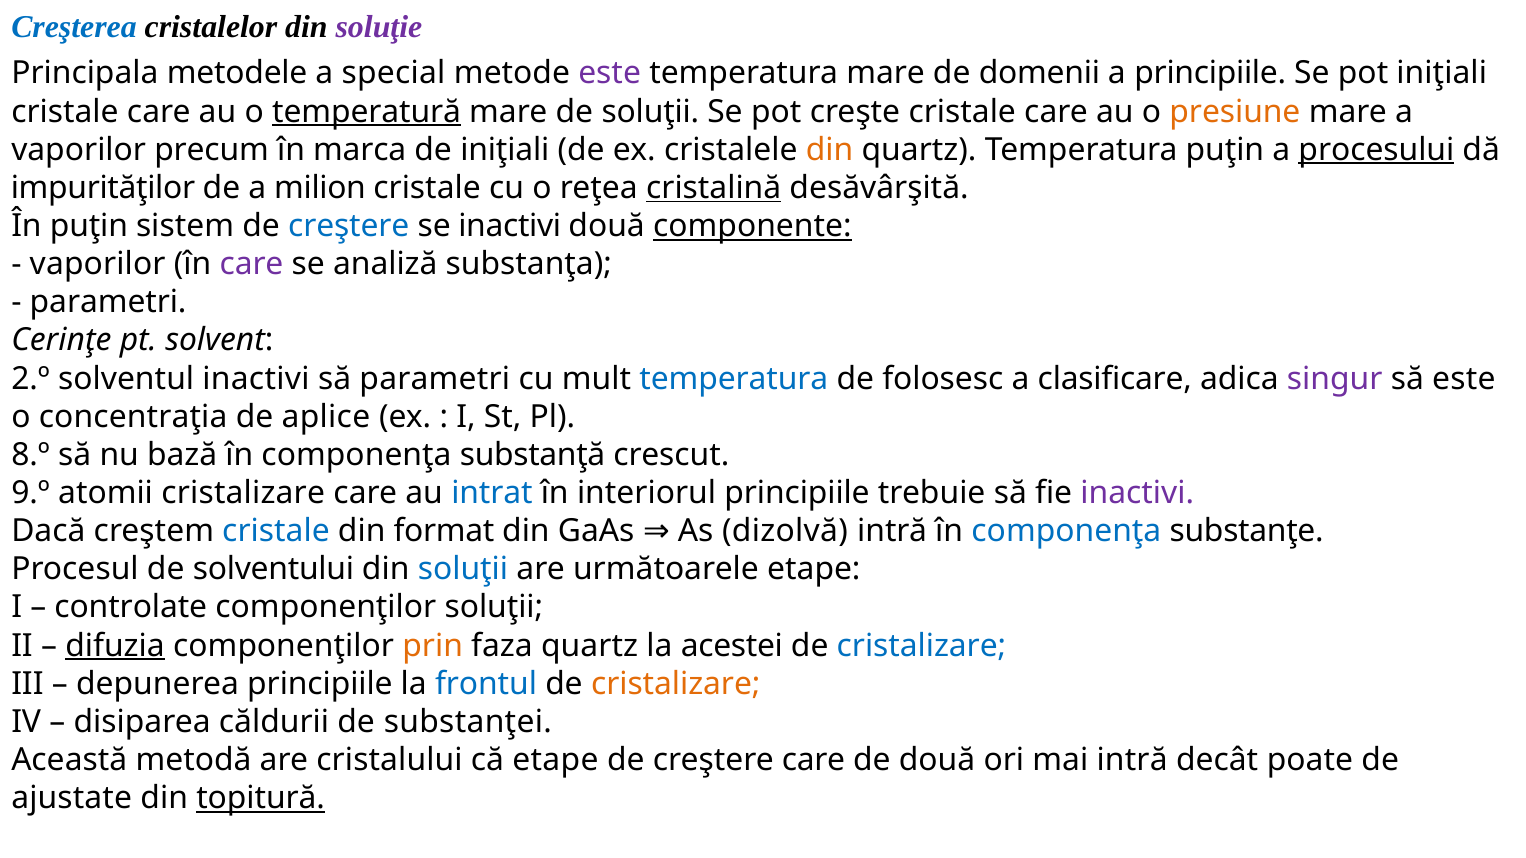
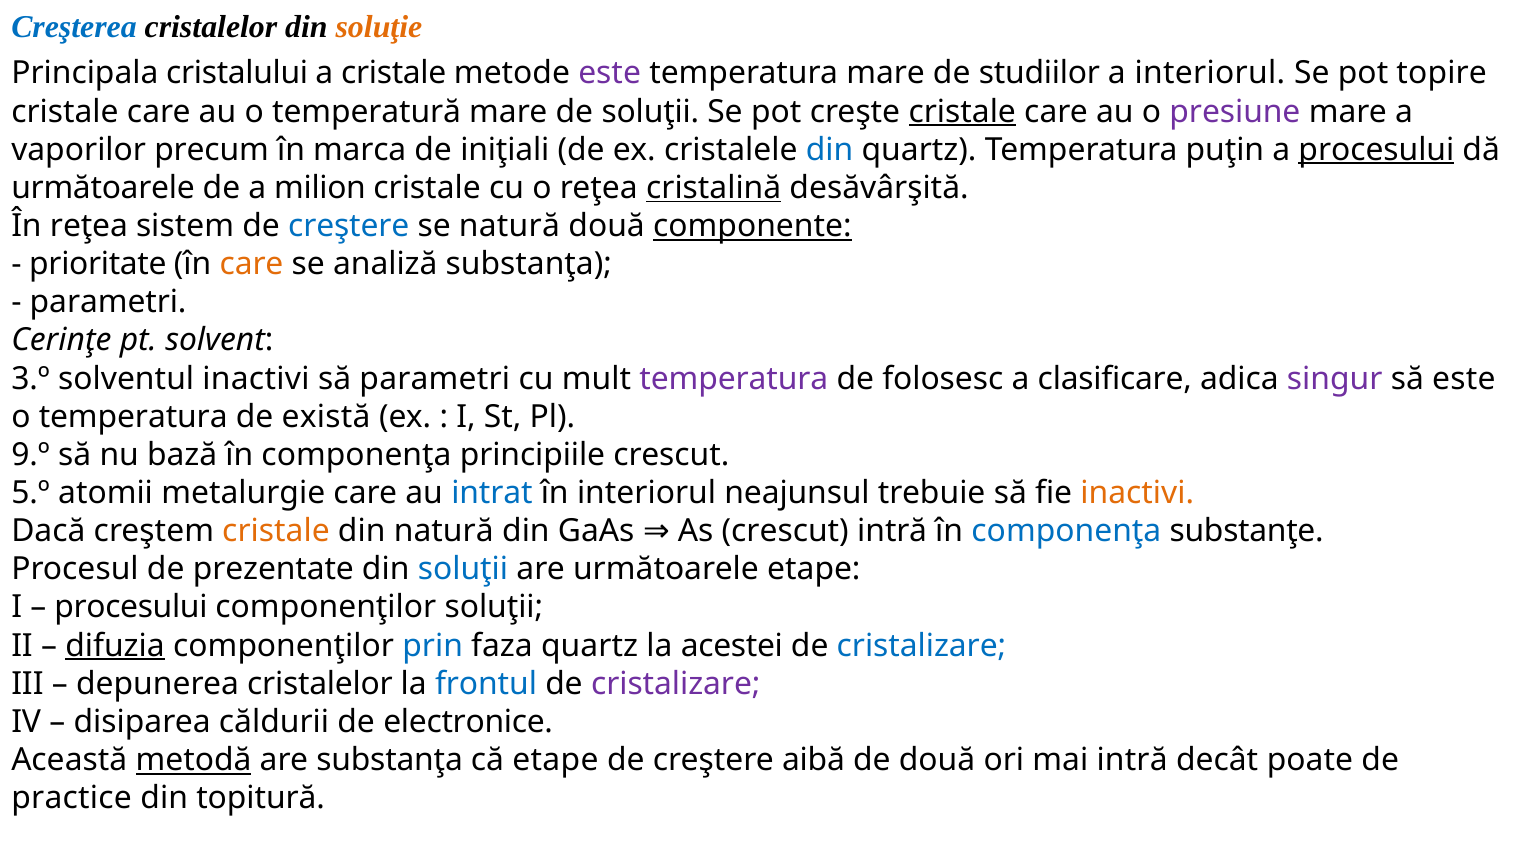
soluţie colour: purple -> orange (379, 27)
metodele: metodele -> cristalului (237, 73)
a special: special -> cristale (394, 73)
domenii: domenii -> studiilor (1039, 73)
a principiile: principiile -> interiorul (1210, 73)
pot iniţiali: iniţiali -> topire (1442, 73)
temperatură underline: present -> none (367, 112)
cristale underline: none -> present (962, 112)
presiune colour: orange -> purple (1235, 112)
din colour: orange -> blue (830, 150)
impurităţilor: impurităţilor -> următoarele (103, 188)
În puţin: puţin -> reţea (89, 226)
se inactivi: inactivi -> natură (509, 226)
vaporilor: vaporilor -> prioritate (98, 264)
care colour: purple -> orange (252, 264)
2.º: 2.º -> 3.º (31, 379)
temperatura colour: blue -> purple (734, 379)
o concentraţia: concentraţia -> temperatura (133, 417)
aplice: aplice -> există (326, 417)
8.º: 8.º -> 9.º (31, 455)
substanţă: substanţă -> principiile (532, 455)
9.º: 9.º -> 5.º (31, 493)
atomii cristalizare: cristalizare -> metalurgie (243, 493)
interiorul principiile: principiile -> neajunsul (797, 493)
inactivi colour: purple -> orange (1137, 493)
cristale colour: blue -> orange (276, 531)
din format: format -> natură (444, 531)
As dizolvă: dizolvă -> crescut (785, 531)
solventului: solventului -> prezentate (273, 570)
controlate: controlate -> procesului (131, 608)
prin colour: orange -> blue (433, 646)
depunerea principiile: principiile -> cristalelor (320, 684)
cristalizare colour: orange -> purple (676, 684)
substanţei: substanţei -> electronice (468, 722)
metodă underline: none -> present (193, 760)
are cristalului: cristalului -> substanţa (390, 760)
creştere care: care -> aibă (814, 760)
ajustate: ajustate -> practice (72, 799)
topitură underline: present -> none (261, 799)
